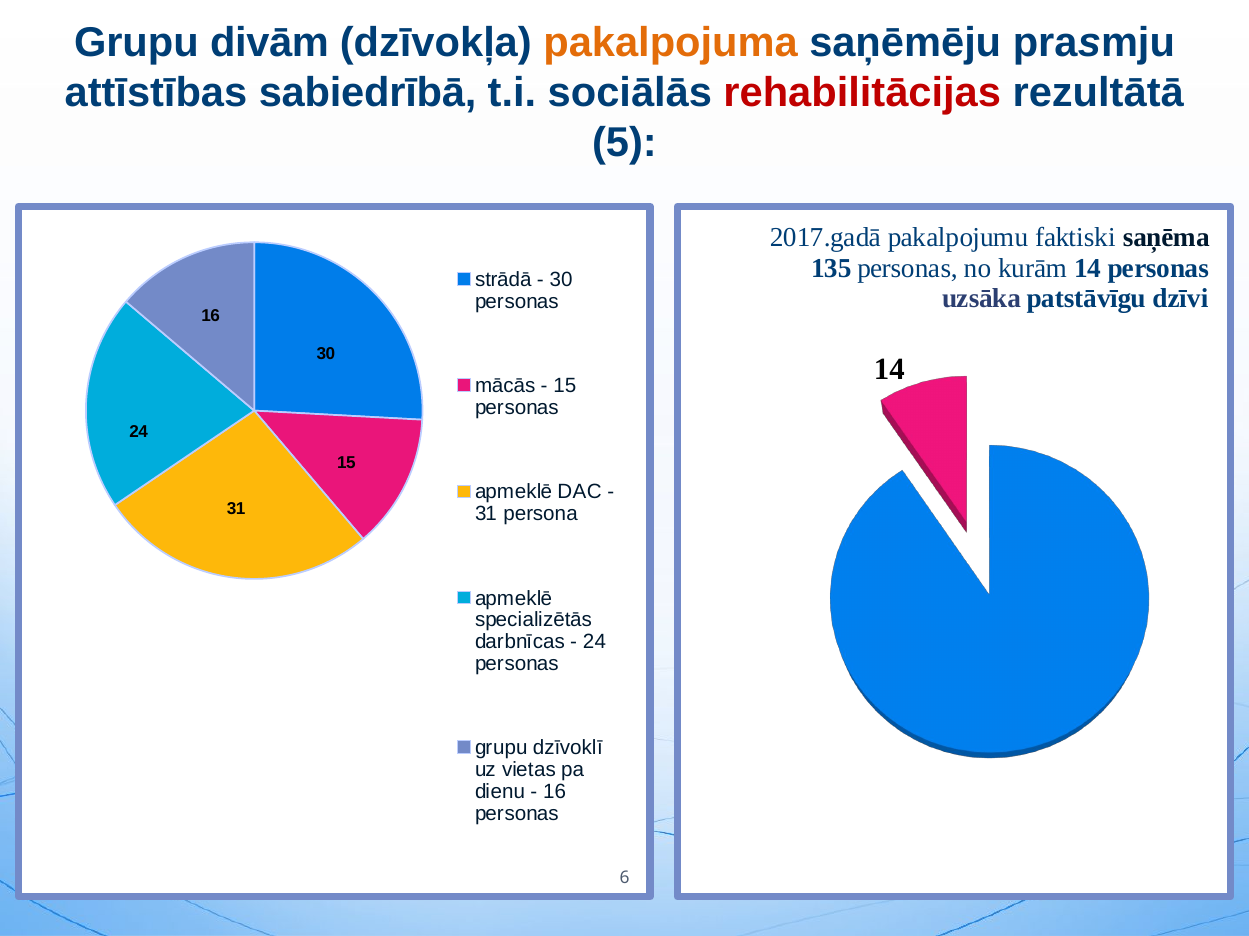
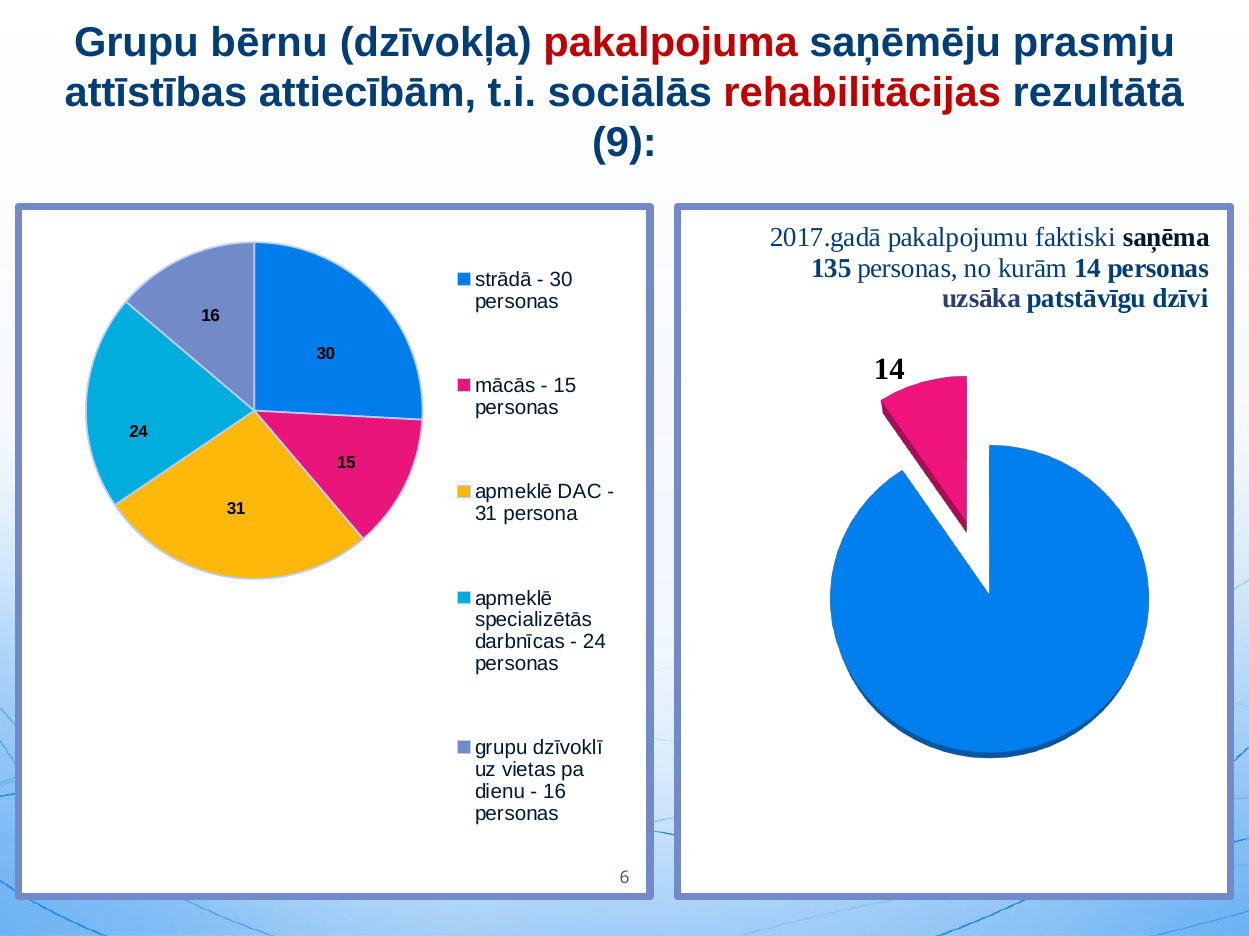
divām: divām -> bērnu (269, 43)
pakalpojuma colour: orange -> red (671, 43)
sabiedrībā: sabiedrībā -> attiecībām (367, 93)
5: 5 -> 9 (624, 143)
